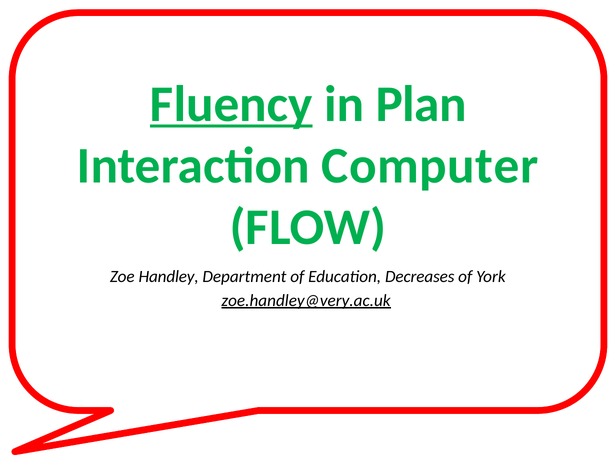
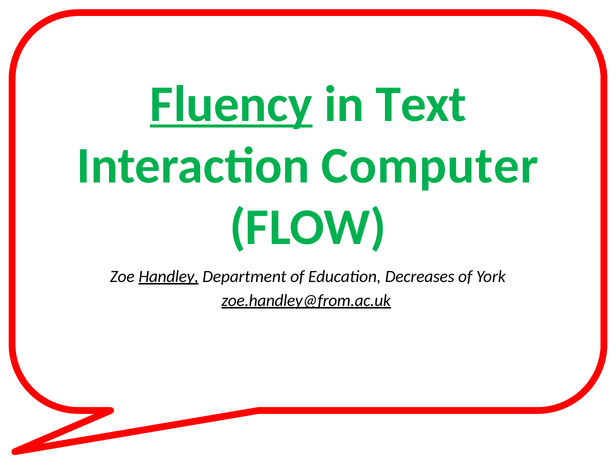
Plan: Plan -> Text (421, 104)
Handley underline: none -> present (169, 276)
zoe.handley@very.ac.uk: zoe.handley@very.ac.uk -> zoe.handley@from.ac.uk (306, 300)
